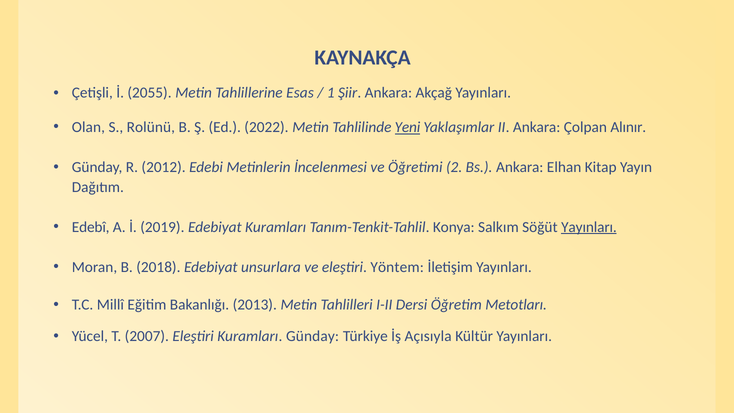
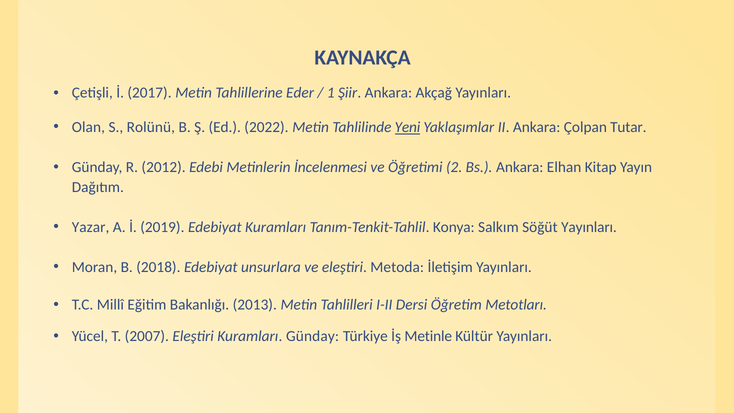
2055: 2055 -> 2017 (150, 93)
Esas: Esas -> Eder (300, 93)
Alınır: Alınır -> Tutar (628, 127)
Edebî: Edebî -> Yazar (91, 227)
Yayınları underline: present -> none (589, 227)
Yöntem: Yöntem -> Metoda (397, 267)
Açısıyla: Açısıyla -> Metinle (428, 336)
